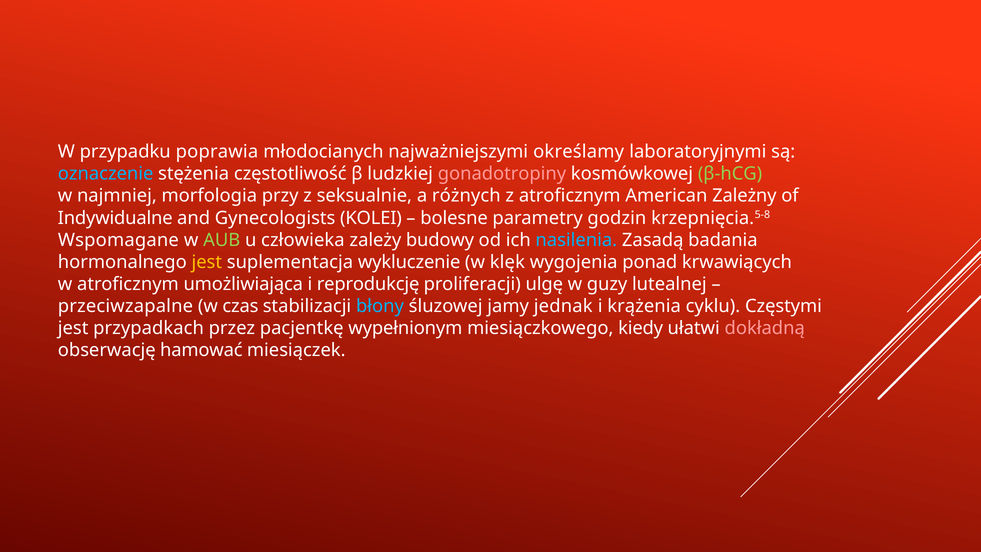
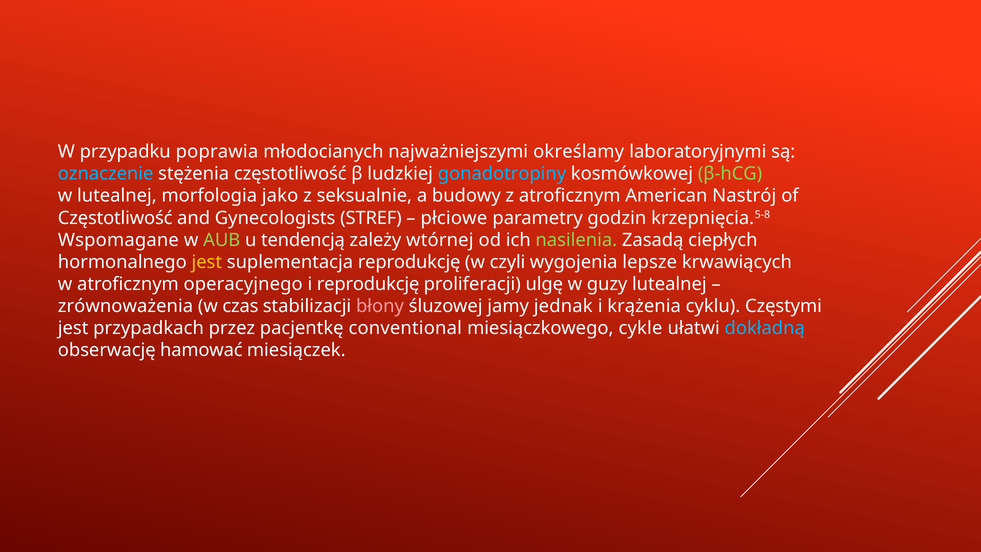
gonadotropiny colour: pink -> light blue (502, 174)
w najmniej: najmniej -> lutealnej (117, 196)
przy: przy -> jako (280, 196)
różnych: różnych -> budowy (466, 196)
Zależny: Zależny -> Nastrój (744, 196)
Indywidualne: Indywidualne -> Częstotliwość (115, 218)
KOLEI: KOLEI -> STREF (371, 218)
bolesne: bolesne -> płciowe (454, 218)
człowieka: człowieka -> tendencją (303, 240)
budowy: budowy -> wtórnej (440, 240)
nasilenia colour: light blue -> light green (576, 240)
badania: badania -> ciepłych (723, 240)
suplementacja wykluczenie: wykluczenie -> reprodukcję (409, 262)
klęk: klęk -> czyli (508, 262)
ponad: ponad -> lepsze (650, 262)
umożliwiająca: umożliwiająca -> operacyjnego (243, 284)
przeciwzapalne: przeciwzapalne -> zrównoważenia (126, 306)
błony colour: light blue -> pink (380, 306)
wypełnionym: wypełnionym -> conventional (405, 328)
kiedy: kiedy -> cykle (640, 328)
dokładną colour: pink -> light blue (765, 328)
